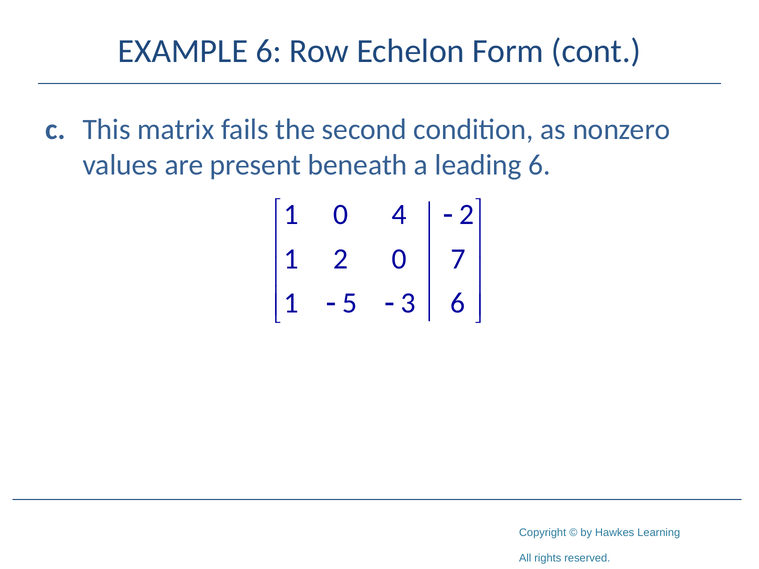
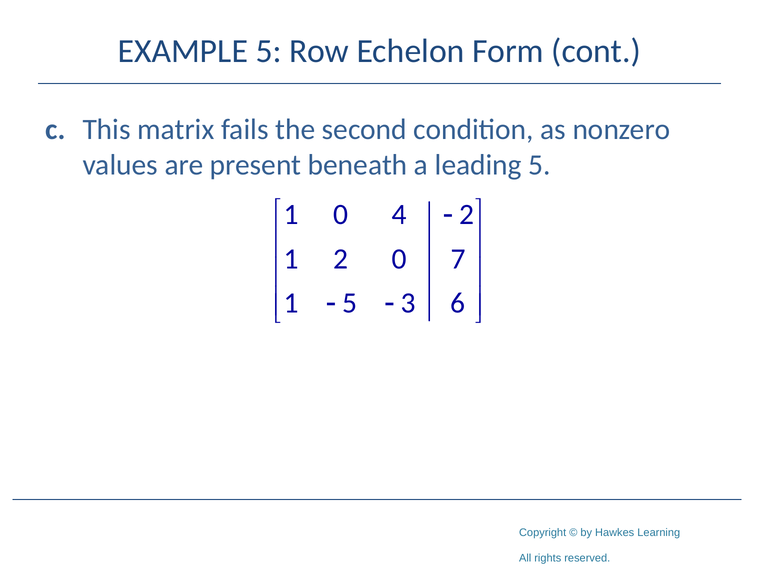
EXAMPLE 6: 6 -> 5 (269, 51)
leading 6: 6 -> 5 (540, 165)
